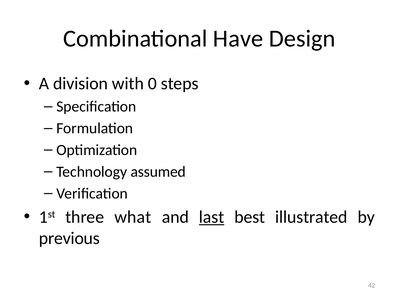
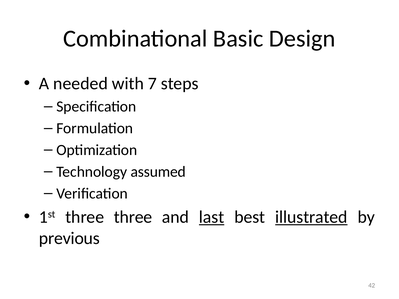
Have: Have -> Basic (238, 39)
division: division -> needed (81, 84)
0: 0 -> 7 (152, 84)
three what: what -> three (133, 217)
illustrated underline: none -> present (311, 217)
